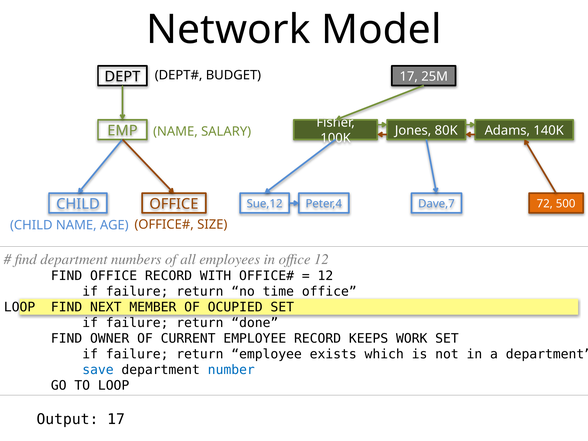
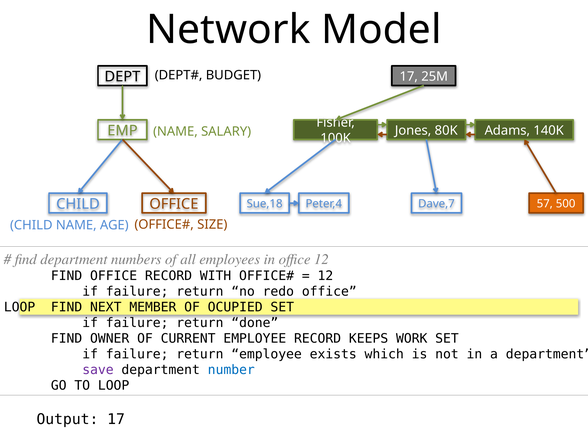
Sue,12: Sue,12 -> Sue,18 (265, 204)
72: 72 -> 57 (545, 204)
time: time -> redo (278, 291)
save colour: blue -> purple (98, 370)
